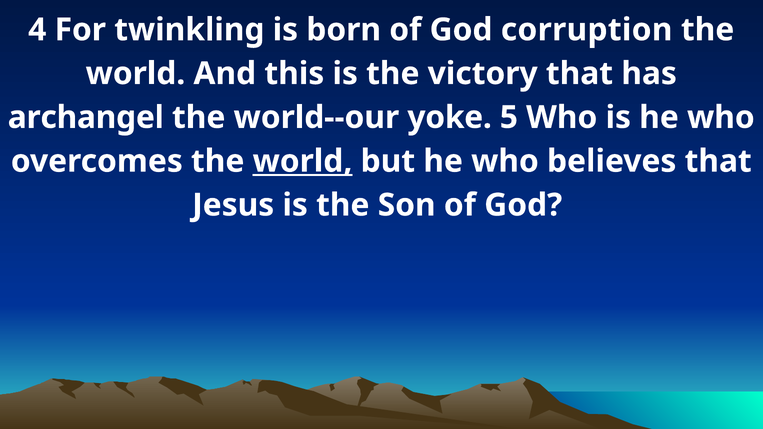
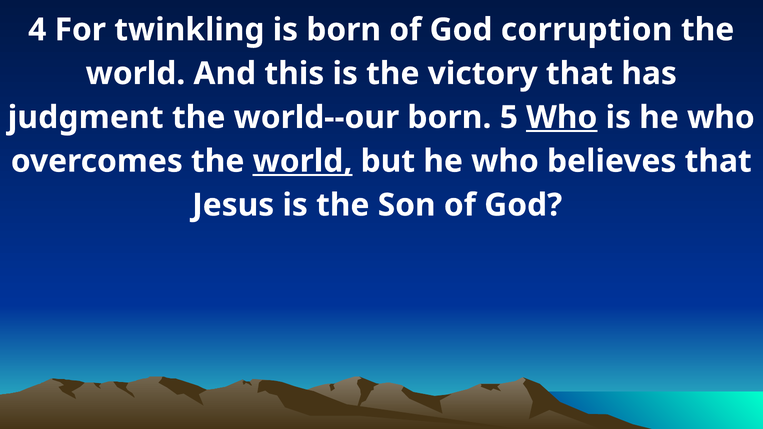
archangel: archangel -> judgment (86, 117)
world--our yoke: yoke -> born (449, 117)
Who underline: none -> present (562, 117)
